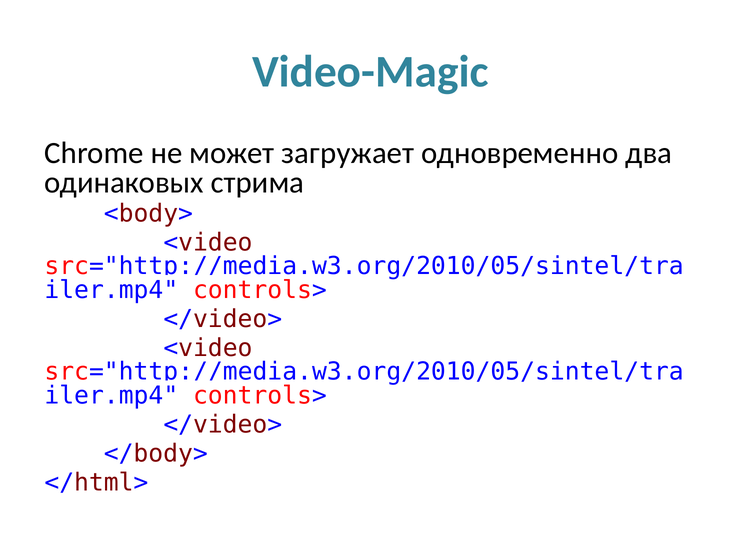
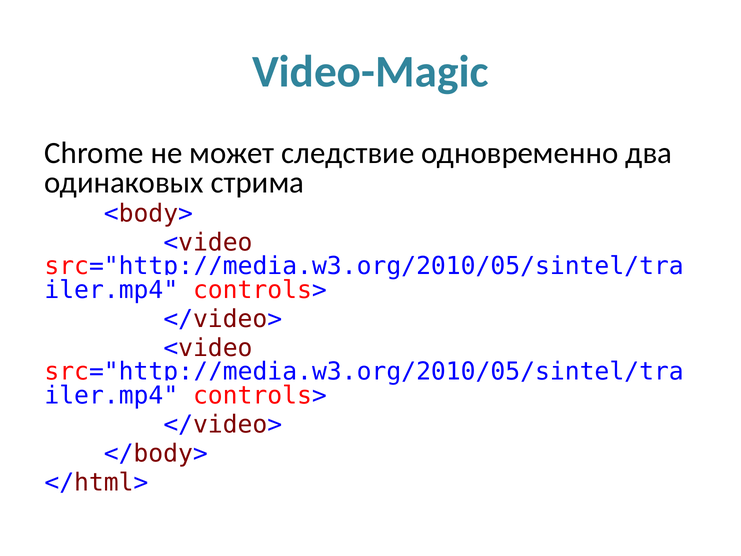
загружает: загружает -> следствие (348, 153)
